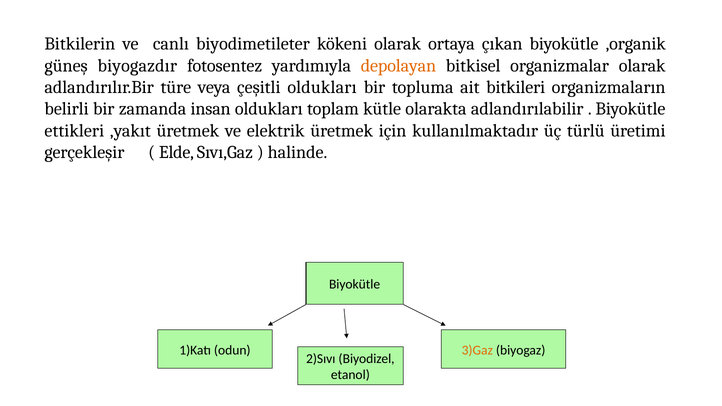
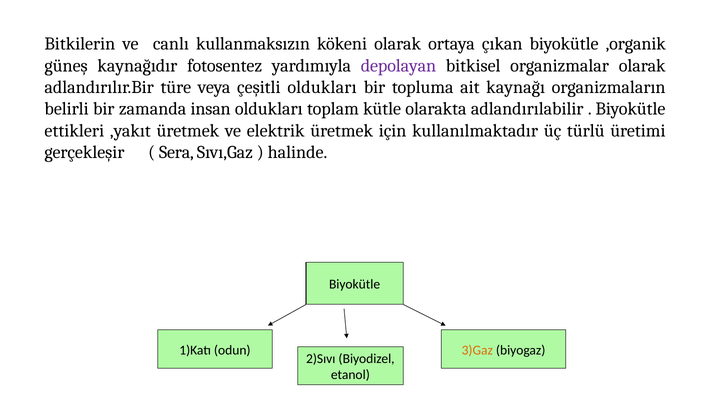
biyodimetileter: biyodimetileter -> kullanmaksızın (253, 44)
biyogazdır: biyogazdır -> kaynağıdır (137, 66)
depolayan colour: orange -> purple (398, 66)
bitkileri: bitkileri -> kaynağı (516, 87)
Elde: Elde -> Sera (176, 152)
